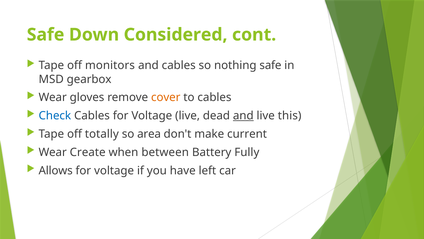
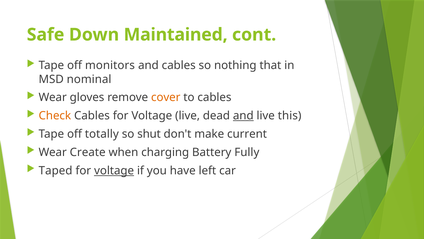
Considered: Considered -> Maintained (176, 35)
nothing safe: safe -> that (270, 65)
gearbox: gearbox -> nominal (89, 79)
Check colour: blue -> orange (55, 116)
area: area -> shut (149, 134)
between: between -> charging (165, 152)
Allows: Allows -> Taped (56, 170)
voltage underline: none -> present (114, 170)
